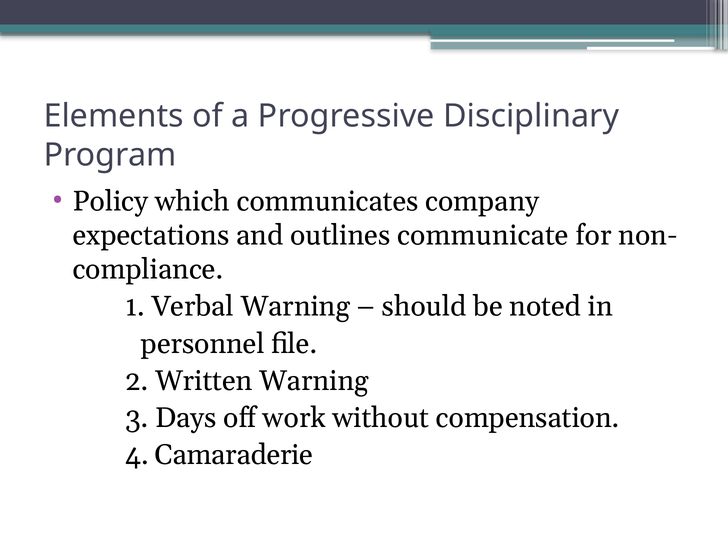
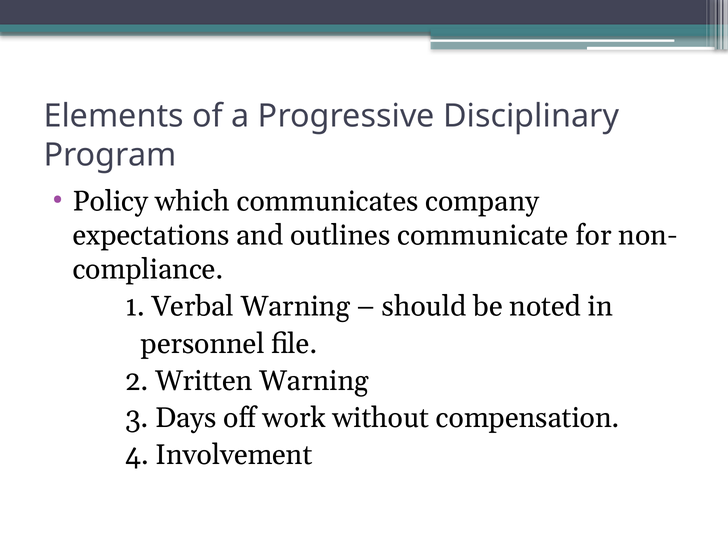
Camaraderie: Camaraderie -> Involvement (234, 455)
